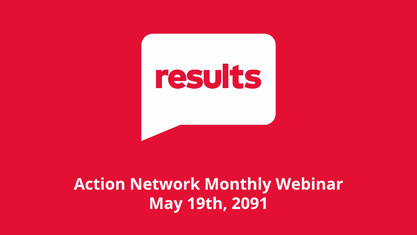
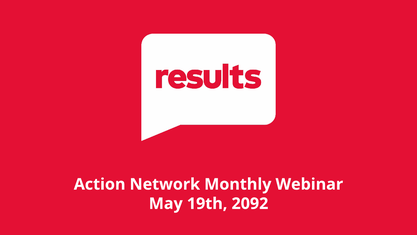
2091: 2091 -> 2092 (250, 203)
